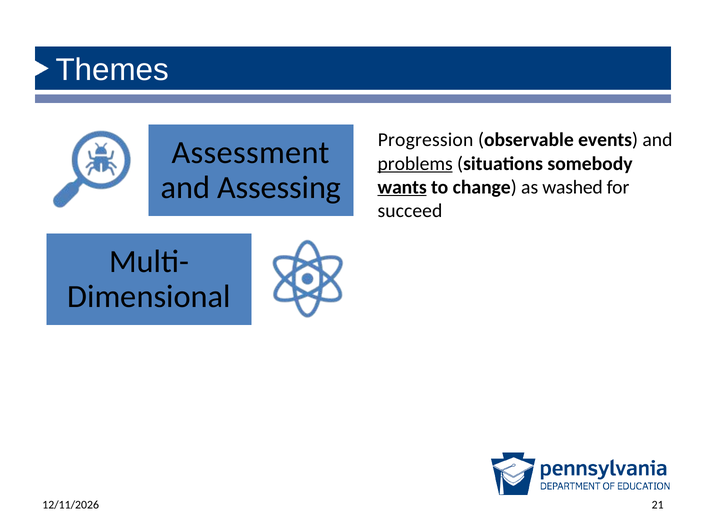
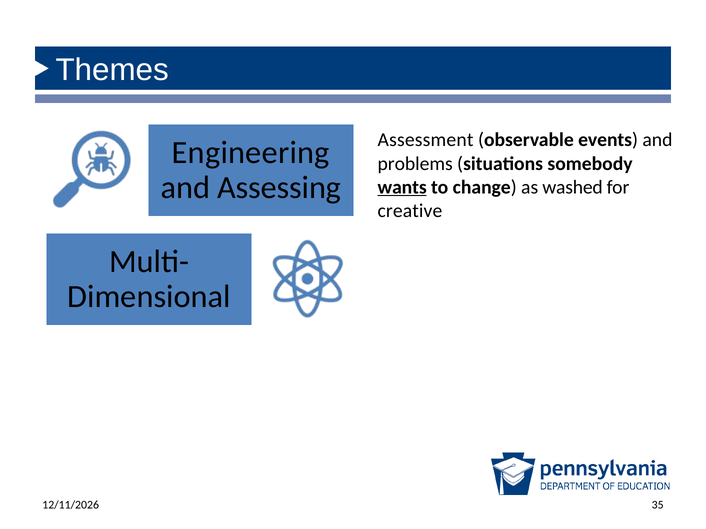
Progression: Progression -> Assessment (426, 140)
Assessment: Assessment -> Engineering (251, 153)
problems underline: present -> none (415, 164)
succeed: succeed -> creative (410, 211)
21: 21 -> 35 (658, 506)
